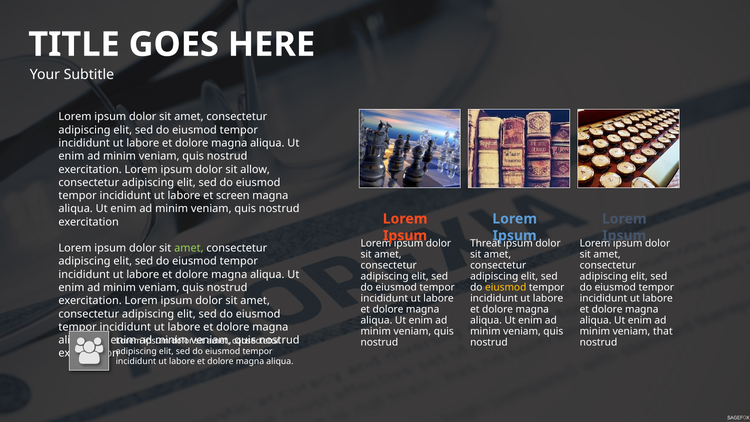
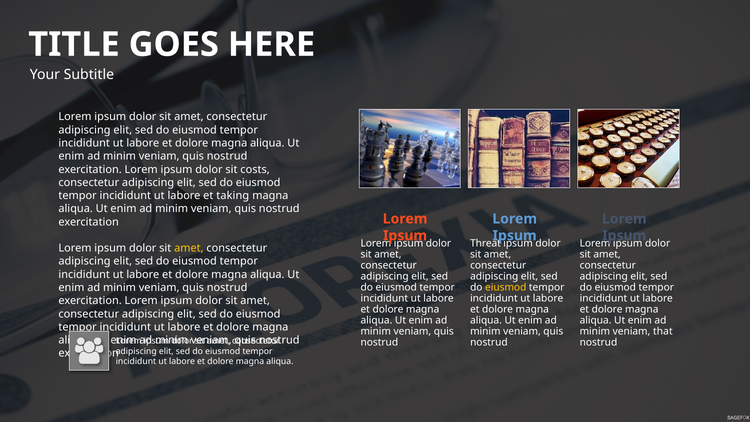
allow: allow -> costs (255, 169)
screen: screen -> taking (233, 196)
amet colour: light green -> yellow (189, 248)
